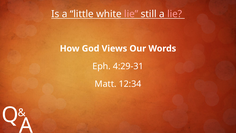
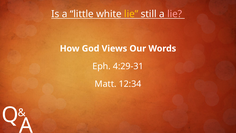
lie colour: pink -> yellow (131, 14)
